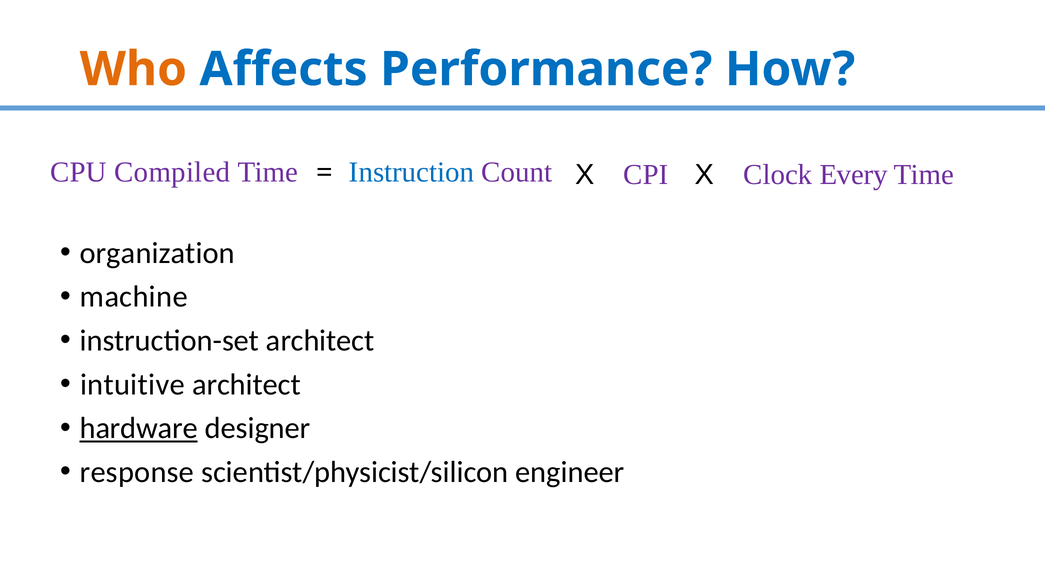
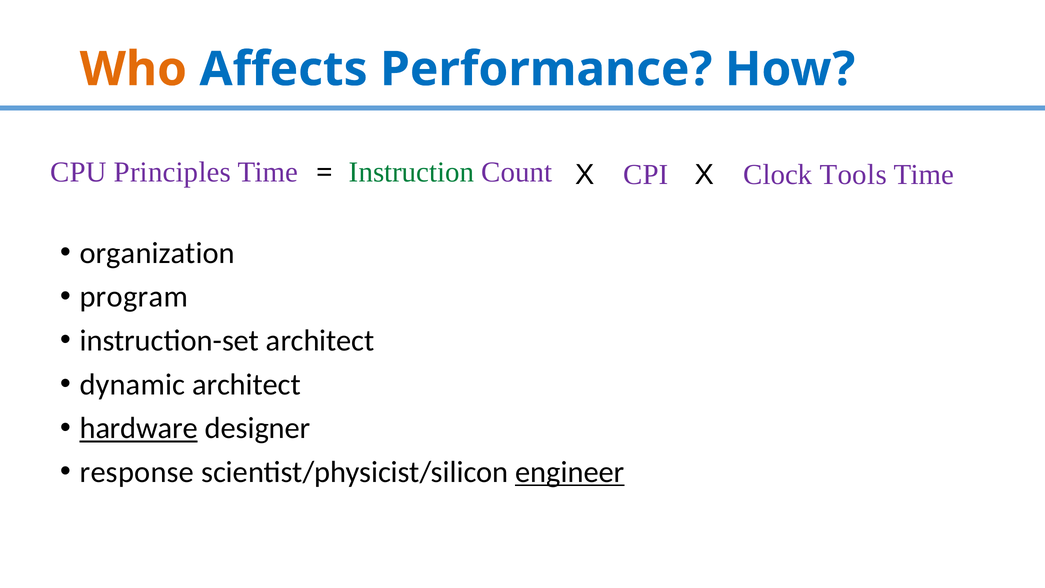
Compiled: Compiled -> Principles (172, 172)
Instruction colour: blue -> green (412, 172)
Every: Every -> Tools (853, 175)
machine: machine -> program (134, 297)
intuitive: intuitive -> dynamic (132, 384)
engineer underline: none -> present (570, 472)
